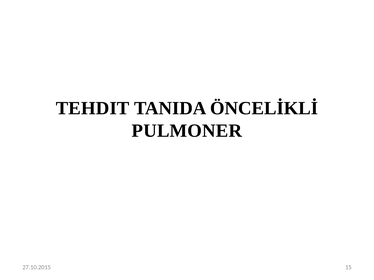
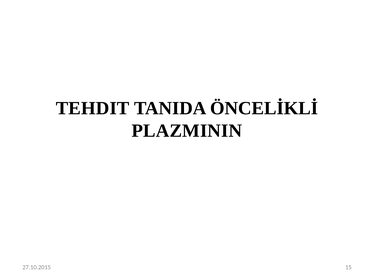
PULMONER: PULMONER -> PLAZMININ (187, 131)
